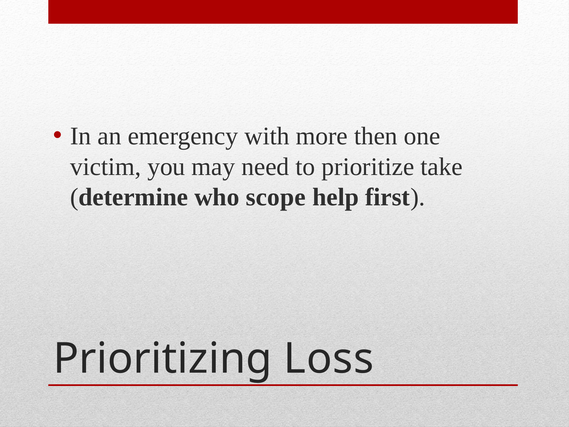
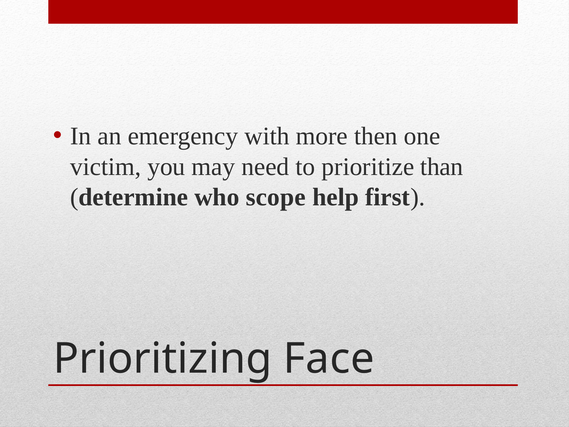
take: take -> than (442, 167)
Loss: Loss -> Face (329, 359)
